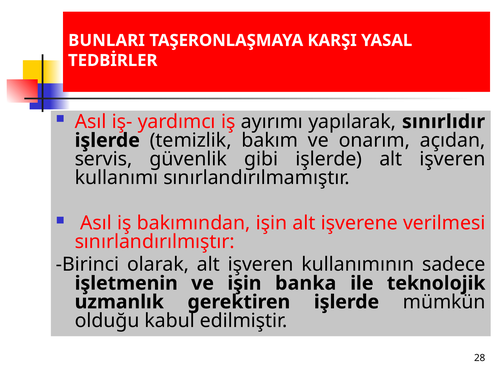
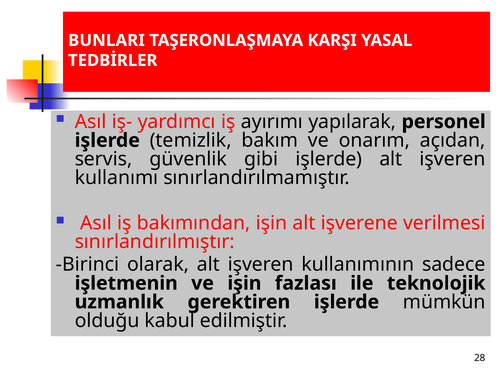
sınırlıdır: sınırlıdır -> personel (444, 122)
banka: banka -> fazlası (306, 283)
